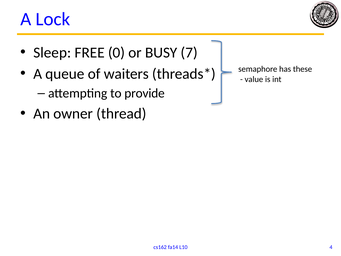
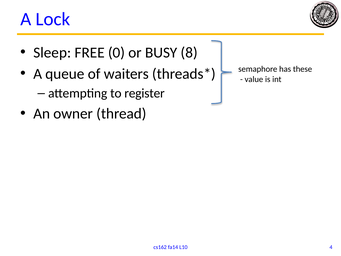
7: 7 -> 8 (189, 52)
provide: provide -> register (145, 93)
